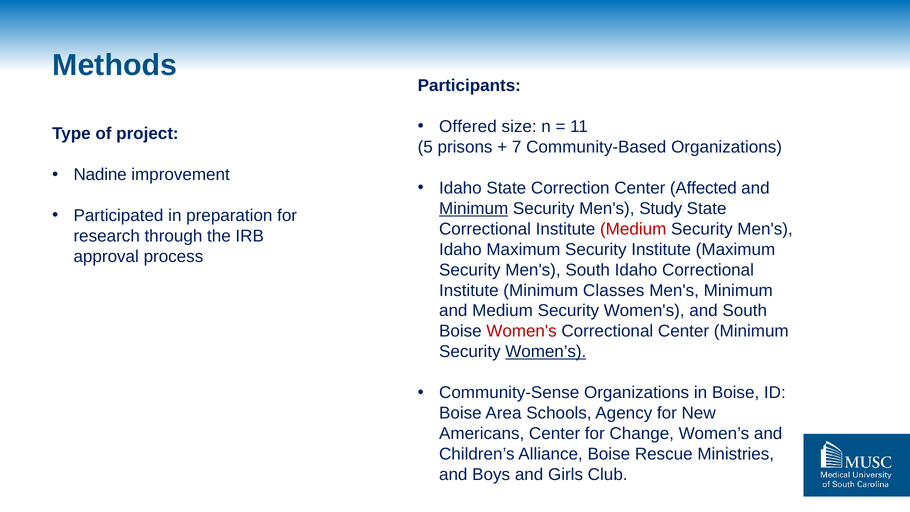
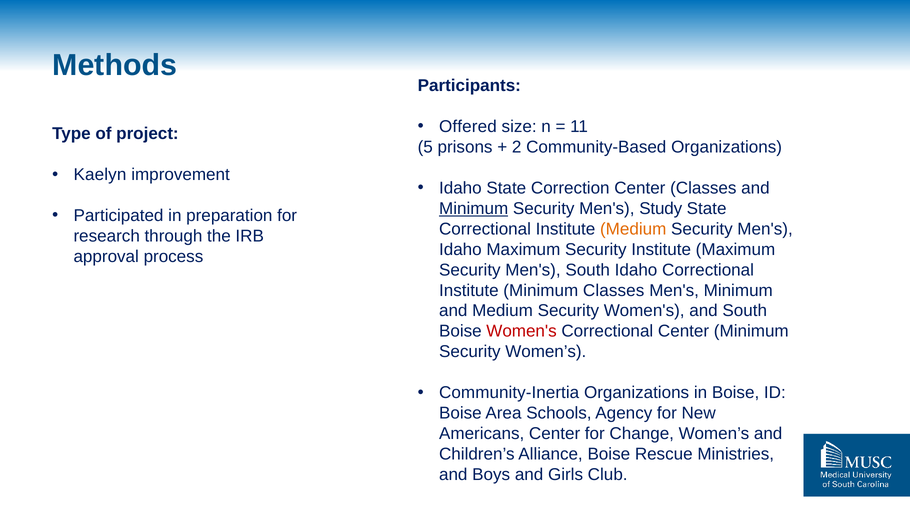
7: 7 -> 2 (517, 147)
Nadine: Nadine -> Kaelyn (100, 175)
Center Affected: Affected -> Classes (703, 188)
Medium colour: red -> orange (633, 229)
Women’s underline: present -> none (546, 352)
Community-Sense: Community-Sense -> Community-Inertia (509, 393)
